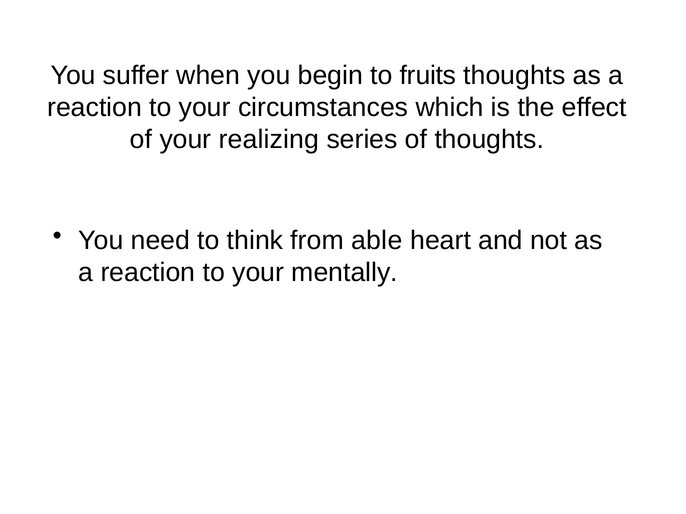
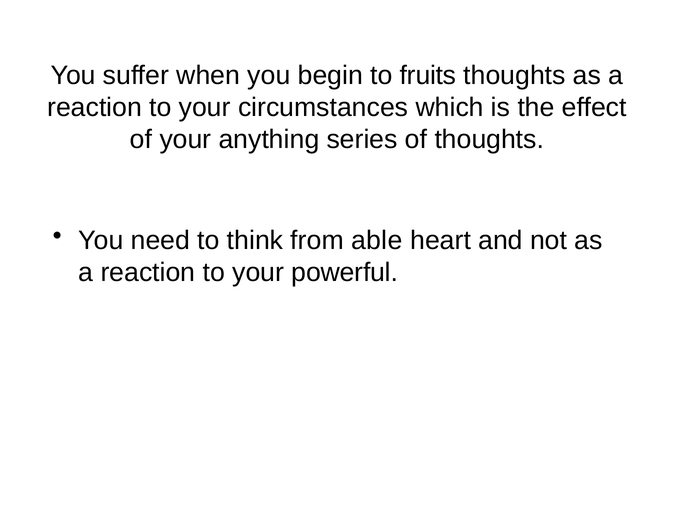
realizing: realizing -> anything (269, 140)
mentally: mentally -> powerful (345, 273)
